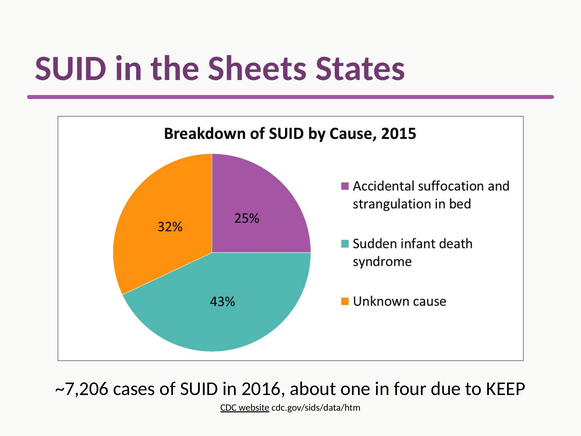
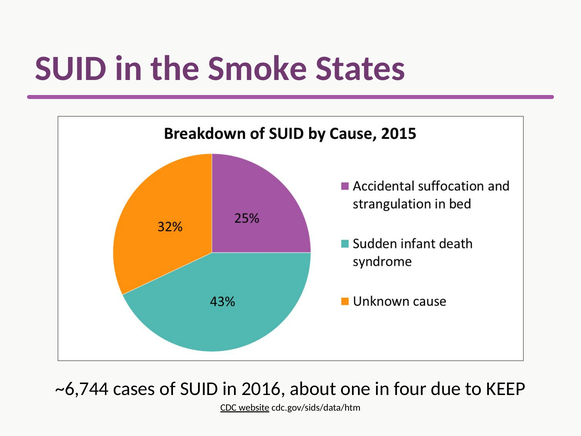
Sheets: Sheets -> Smoke (258, 68)
~7,206: ~7,206 -> ~6,744 (82, 389)
